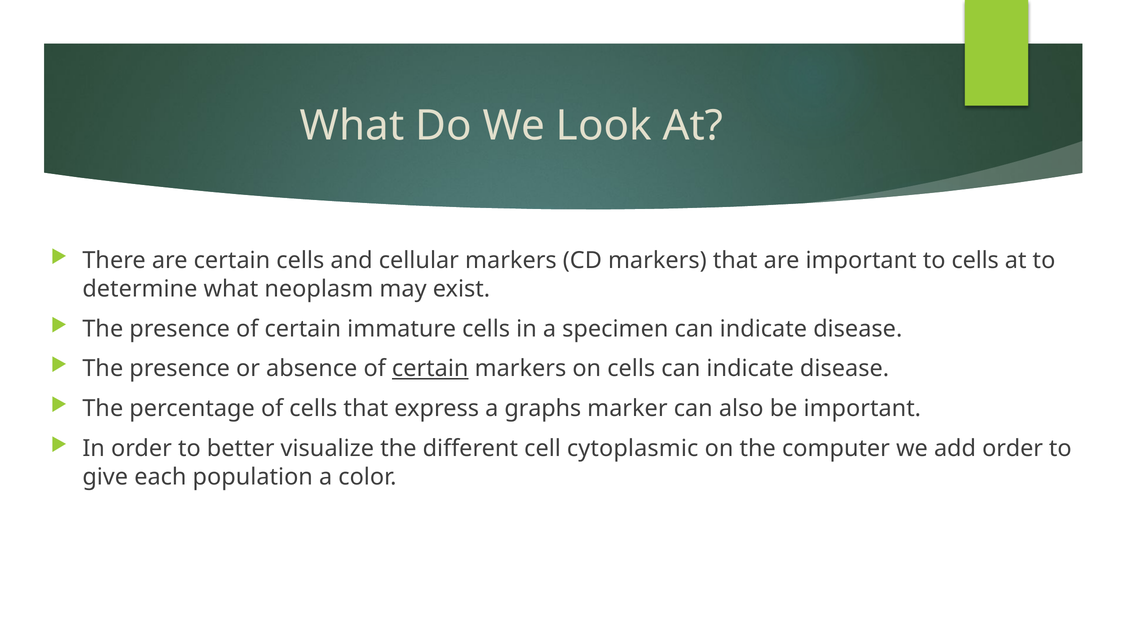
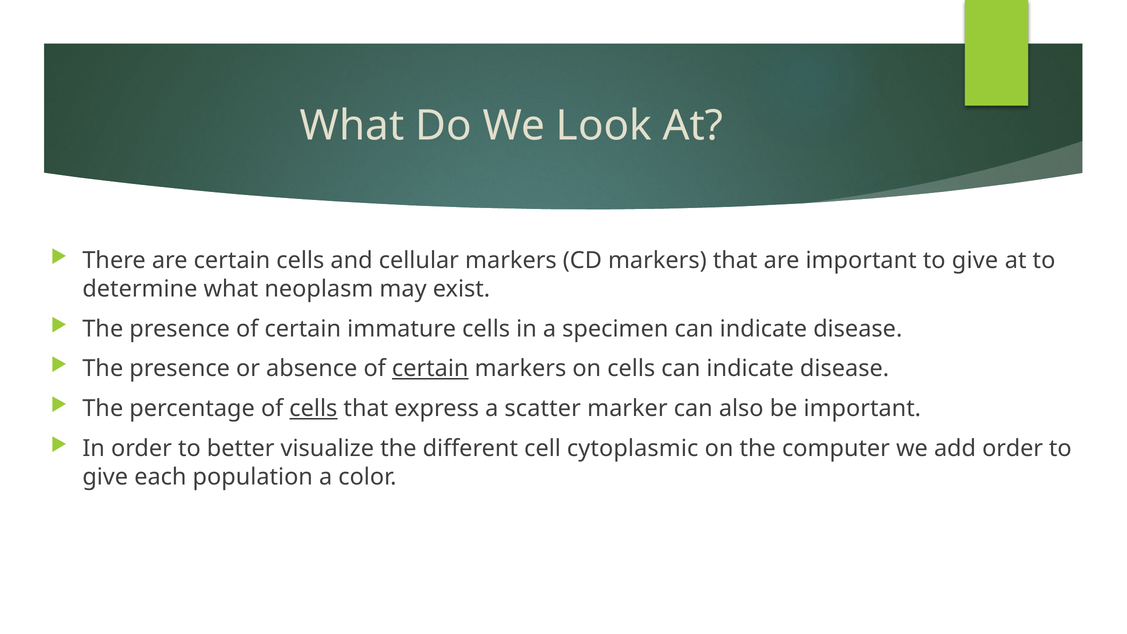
important to cells: cells -> give (975, 261)
cells underline: none -> present (313, 409)
graphs: graphs -> scatter (543, 409)
